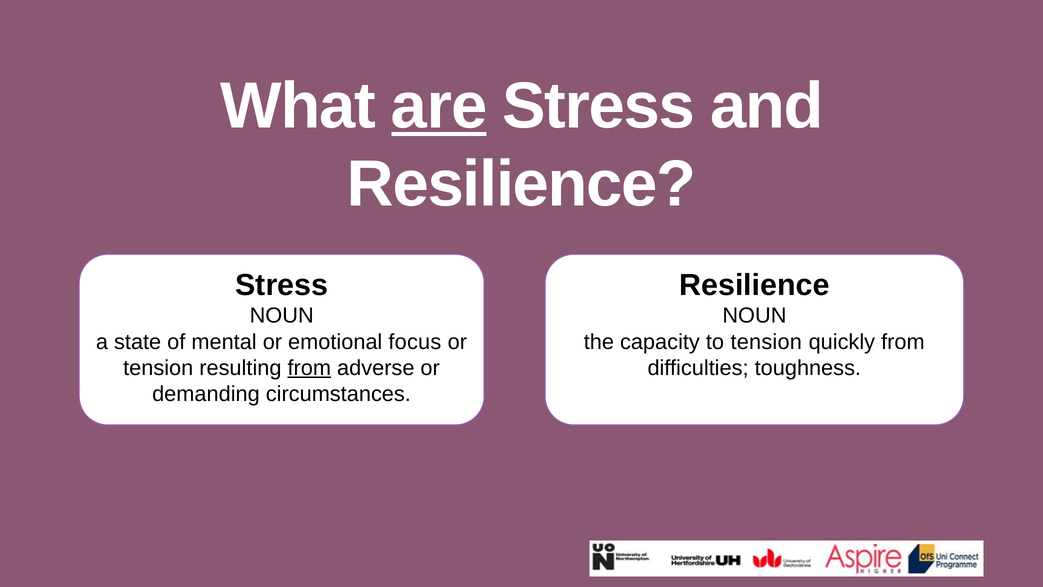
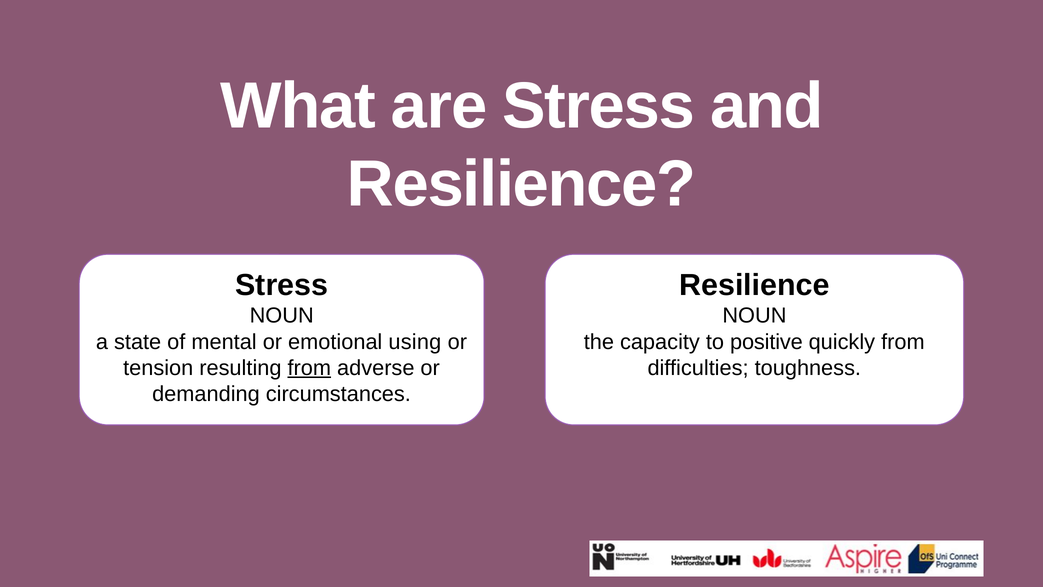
are underline: present -> none (439, 106)
focus: focus -> using (415, 342)
to tension: tension -> positive (766, 342)
